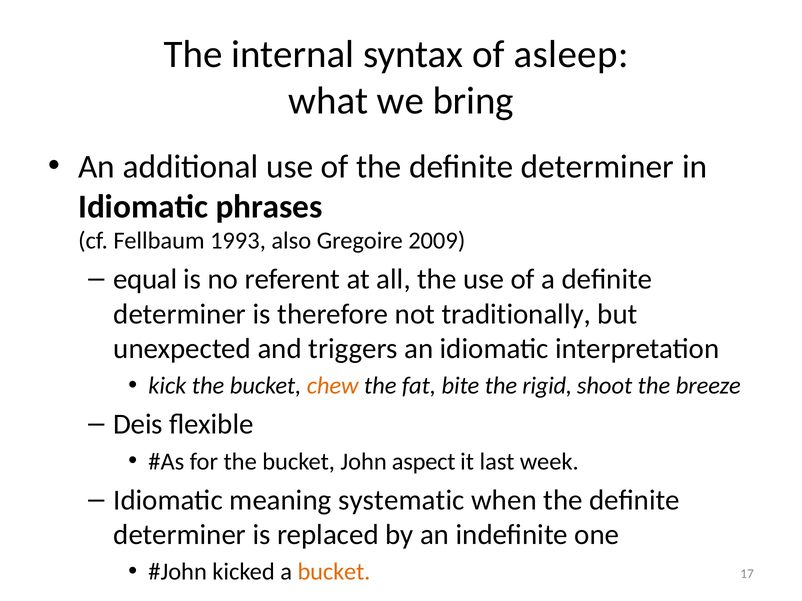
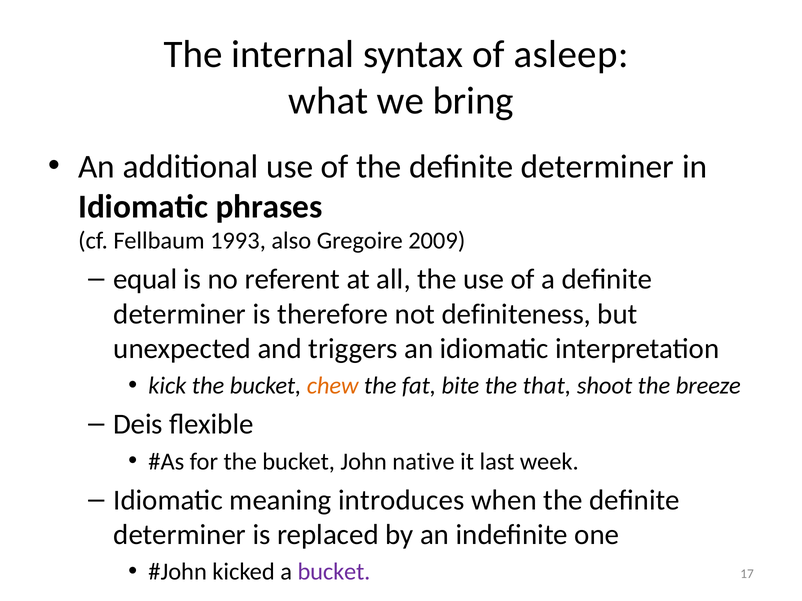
traditionally: traditionally -> definiteness (516, 314)
rigid: rigid -> that (547, 386)
aspect: aspect -> native (423, 462)
systematic: systematic -> introduces (401, 501)
bucket colour: orange -> purple (334, 572)
